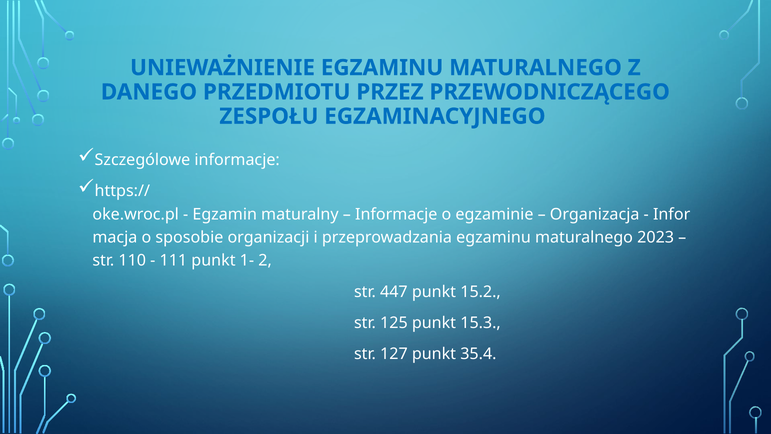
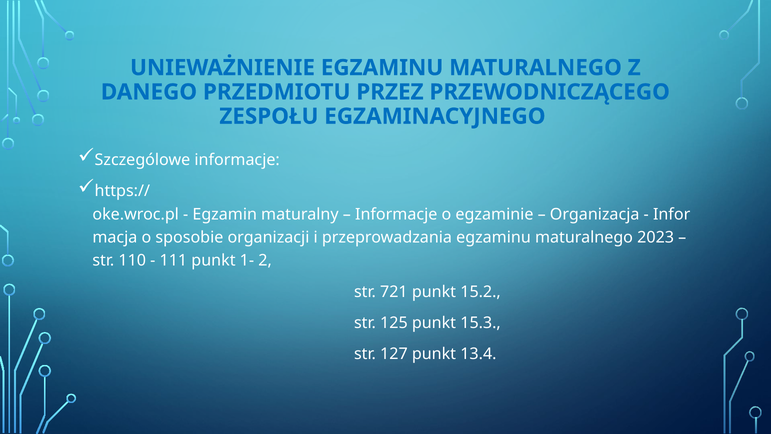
447: 447 -> 721 (394, 291)
35.4: 35.4 -> 13.4 (478, 354)
